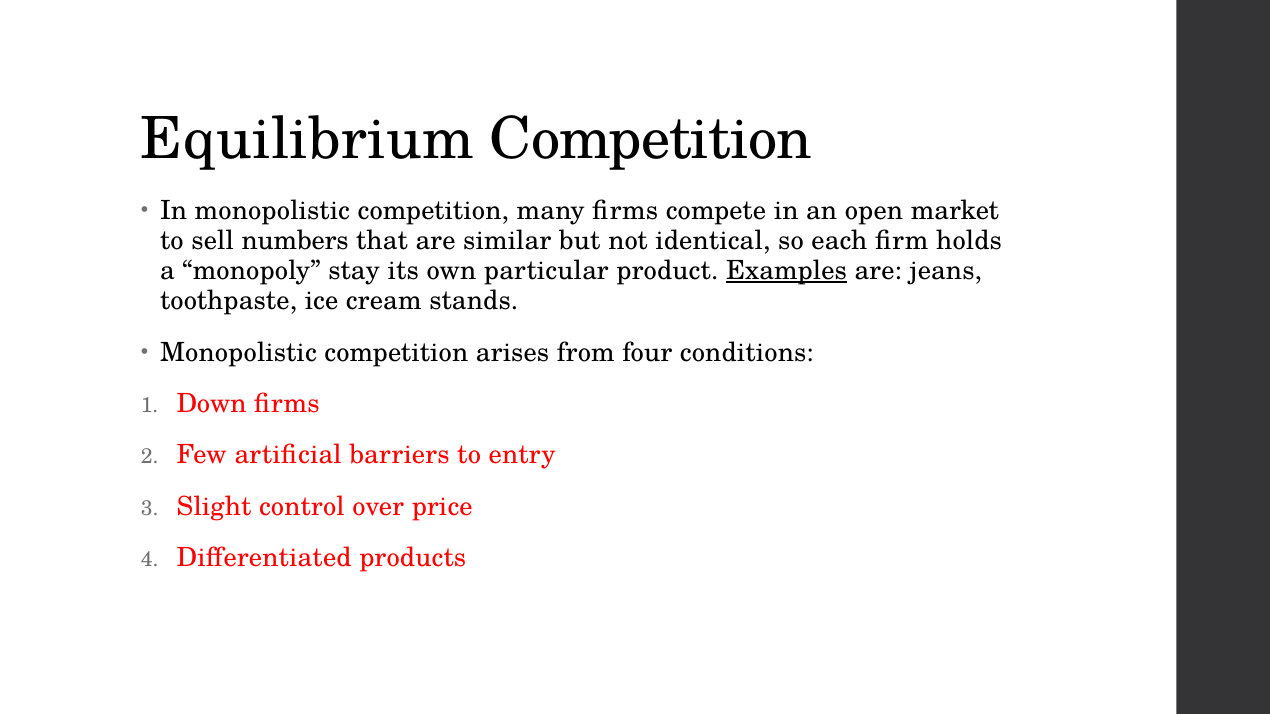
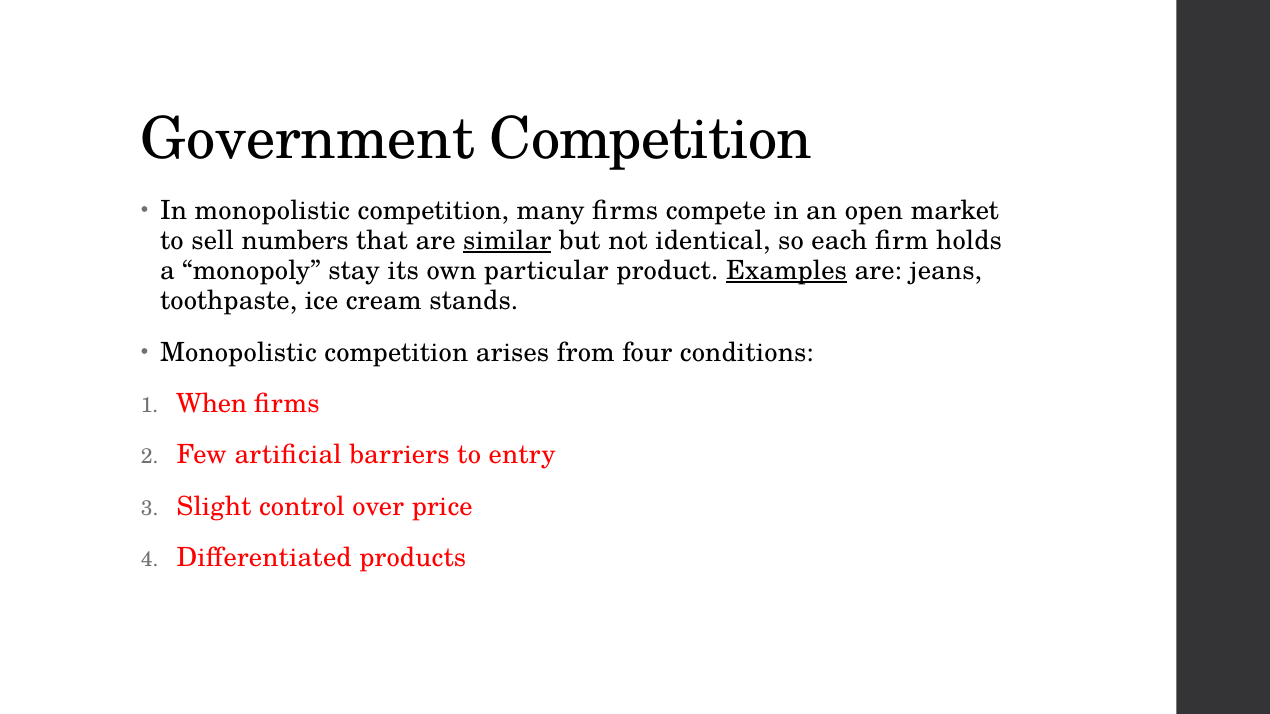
Equilibrium: Equilibrium -> Government (308, 140)
similar underline: none -> present (507, 241)
Down: Down -> When (212, 404)
